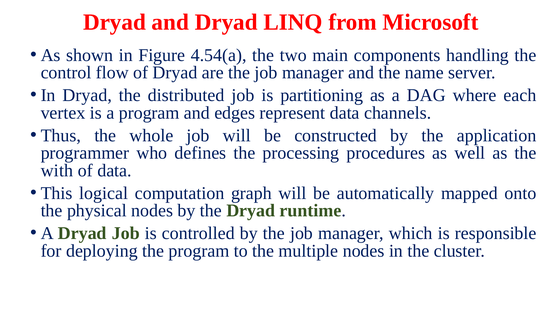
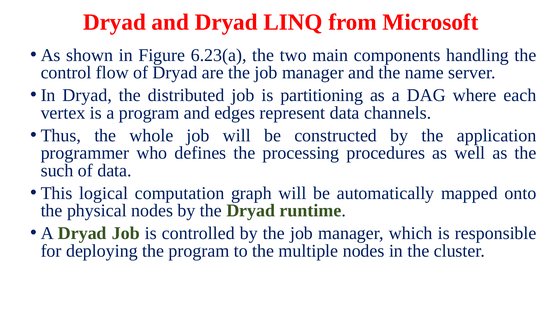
4.54(a: 4.54(a -> 6.23(a (219, 55)
with: with -> such (57, 170)
